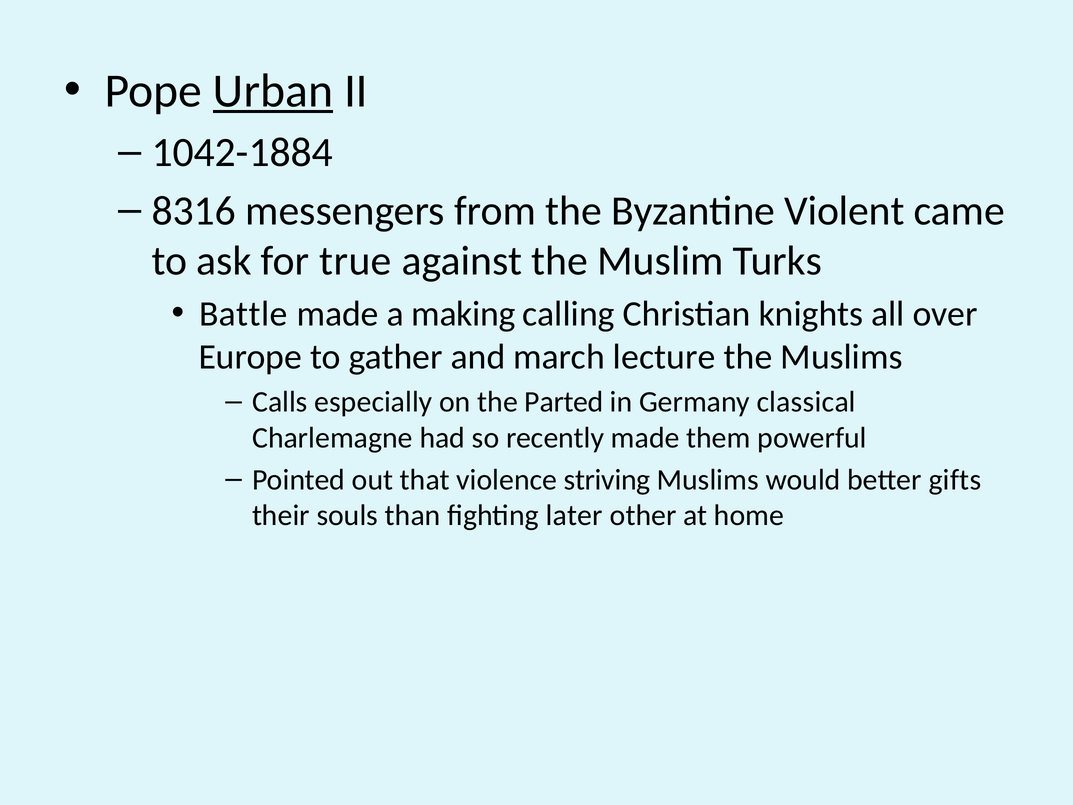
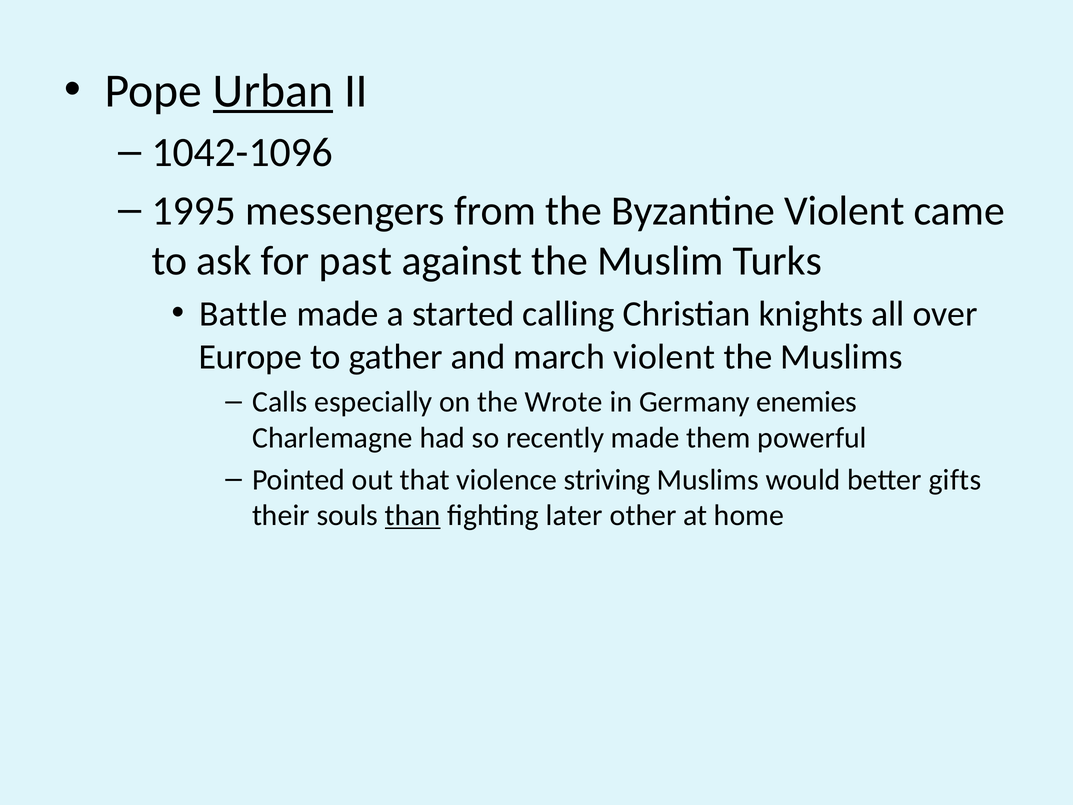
1042-1884: 1042-1884 -> 1042-1096 (242, 153)
8316: 8316 -> 1995 (194, 211)
true: true -> past (355, 261)
making: making -> started (463, 314)
march lecture: lecture -> violent (664, 357)
Parted: Parted -> Wrote (564, 402)
classical: classical -> enemies (806, 402)
than underline: none -> present (413, 515)
